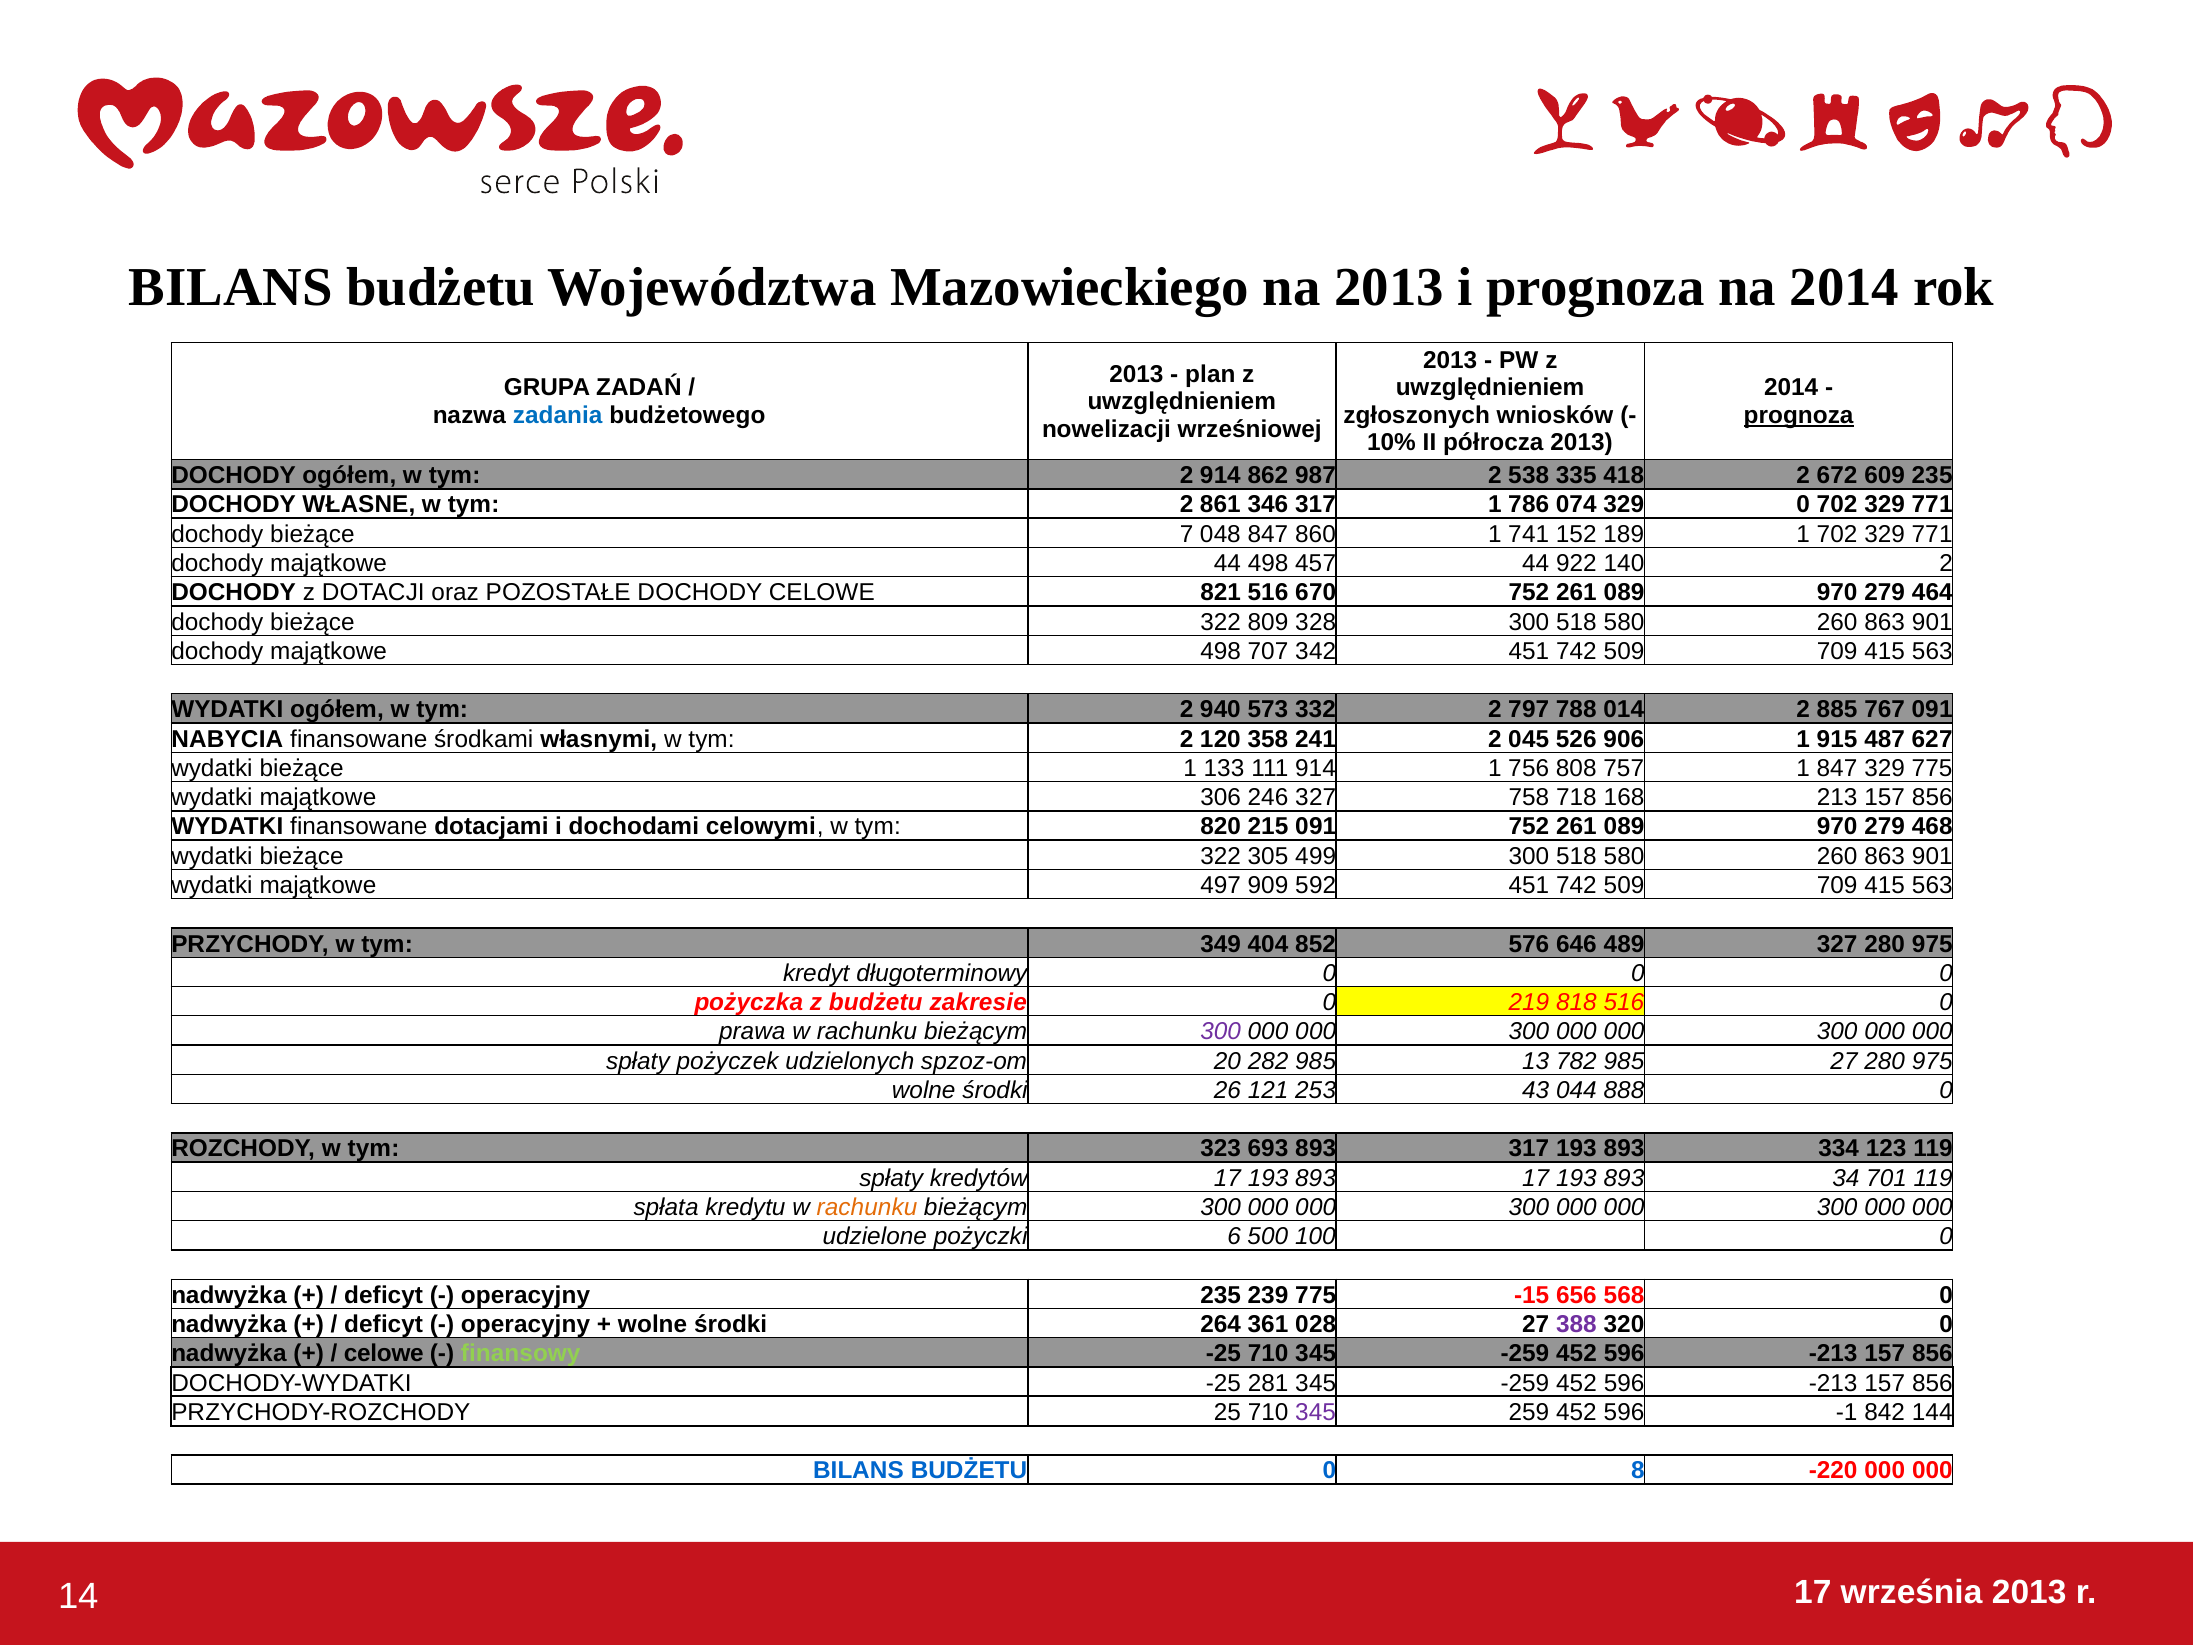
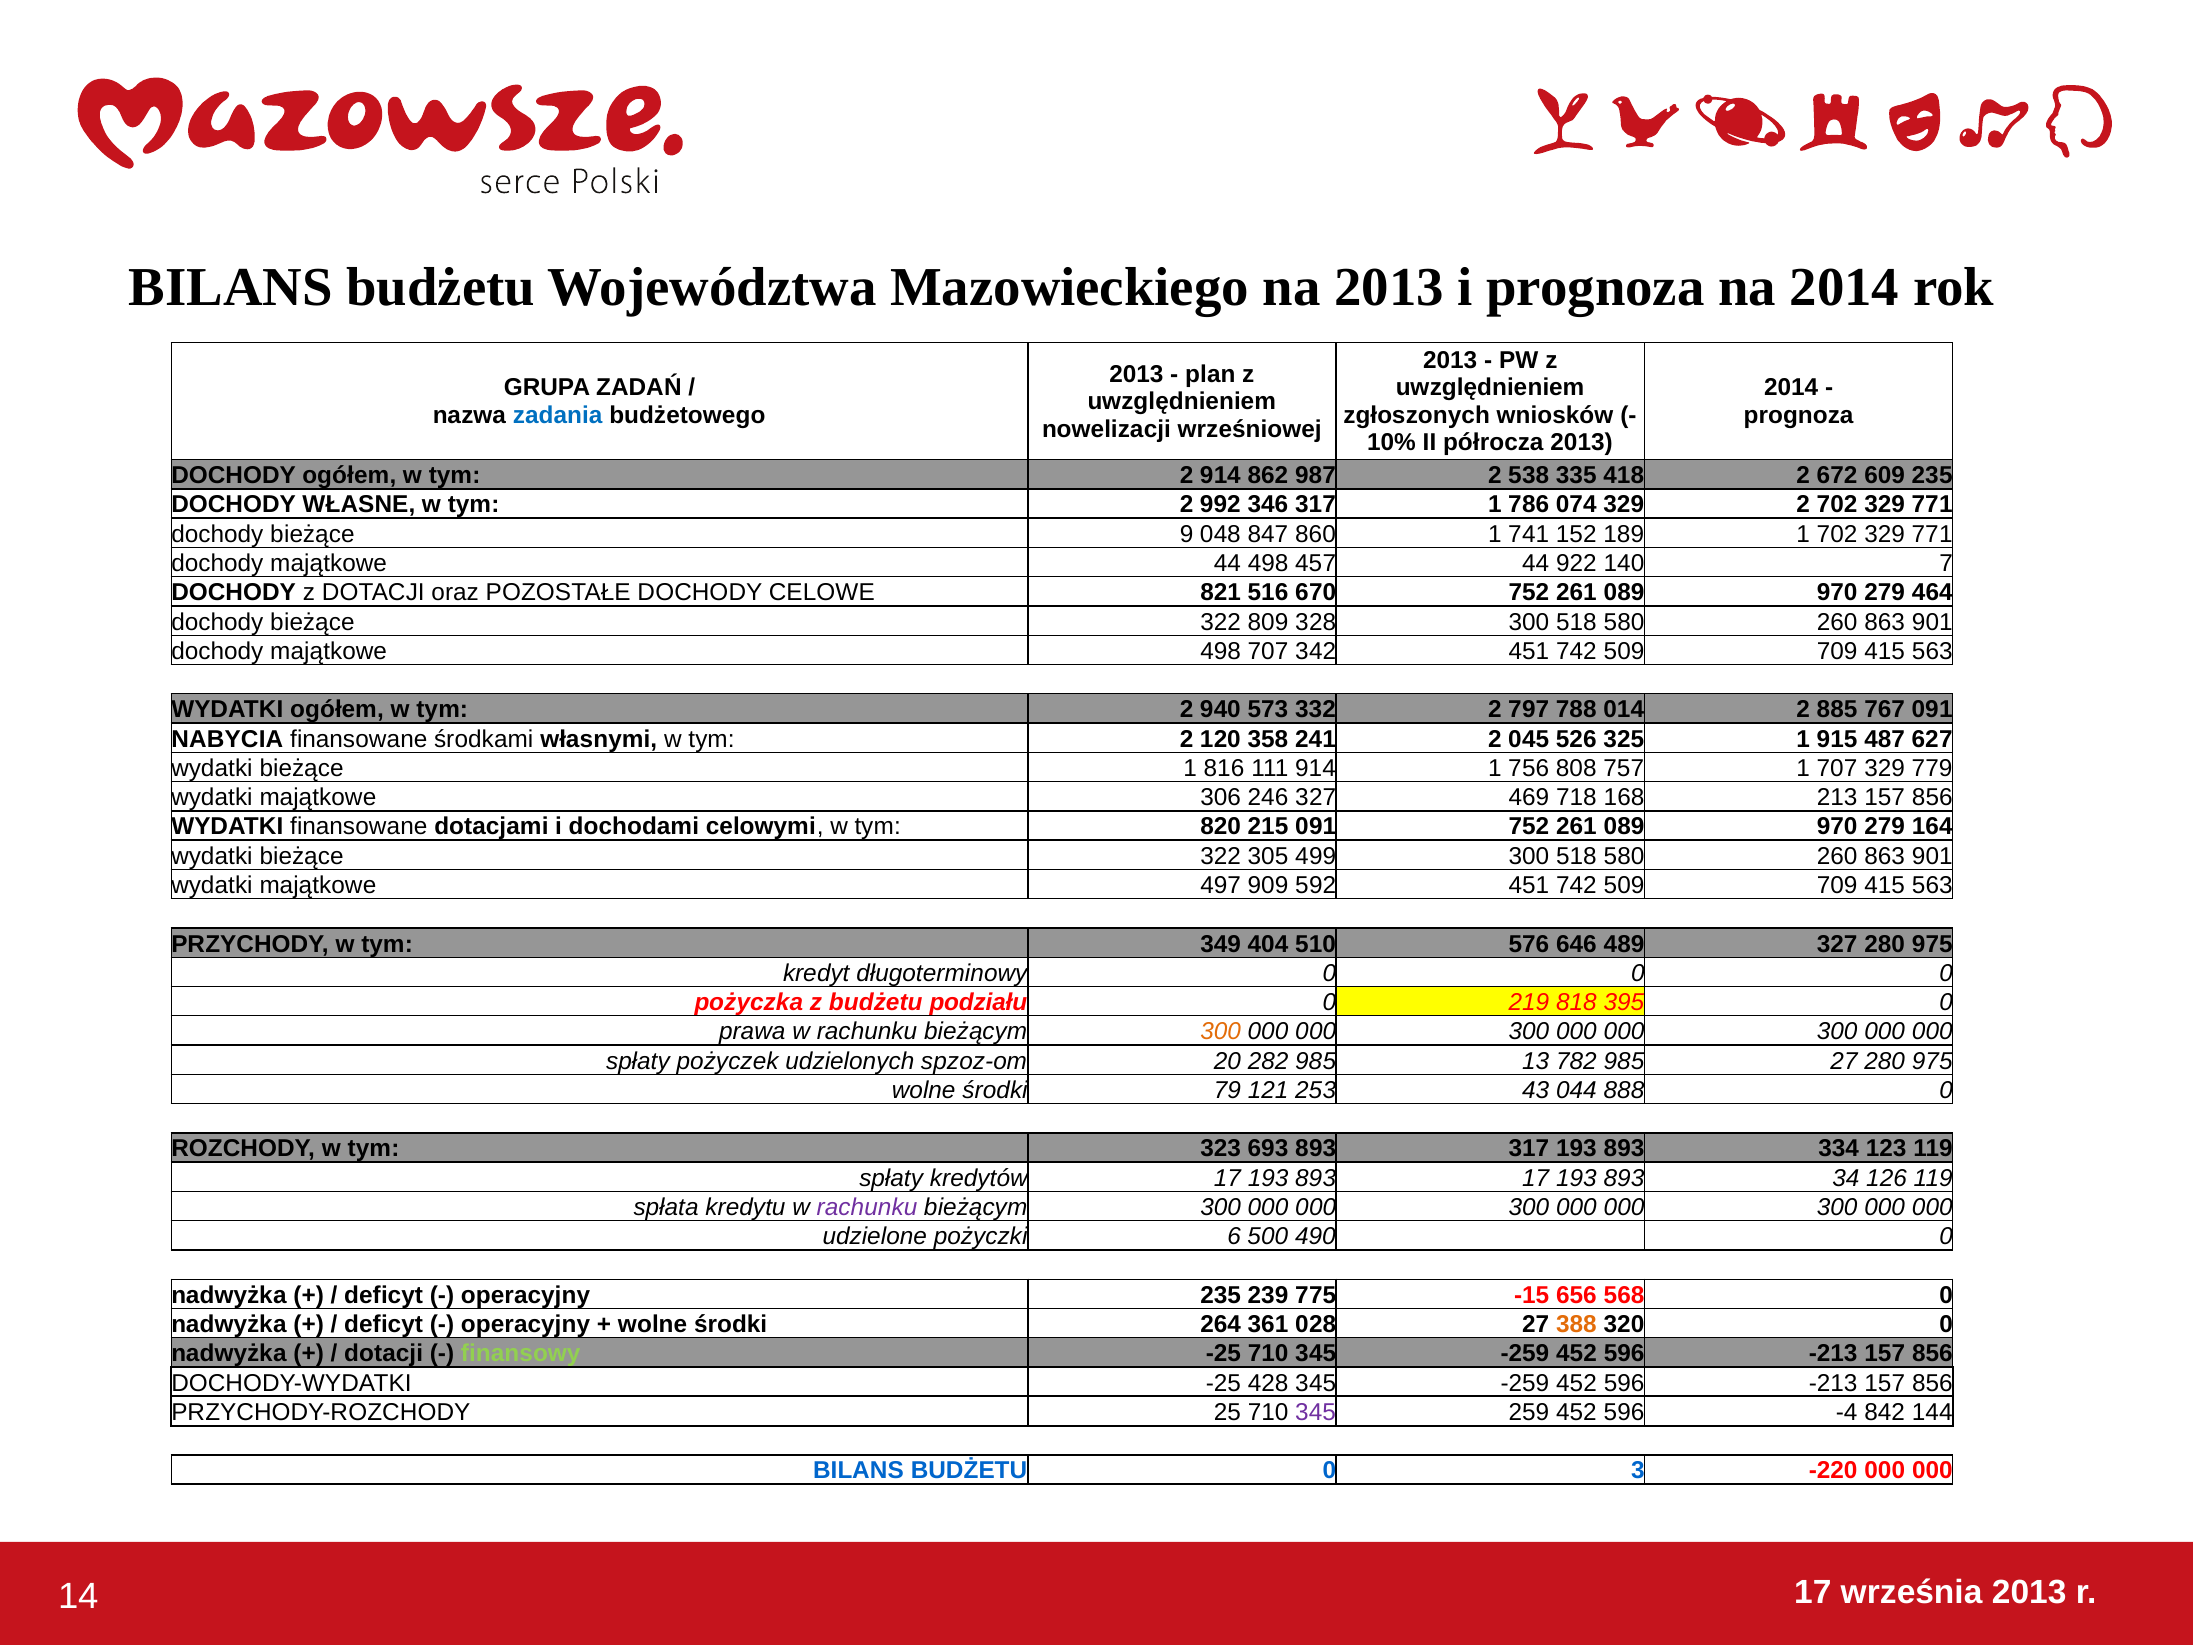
prognoza underline: present -> none (1799, 415)
861: 861 -> 992 (1220, 505)
329 0: 0 -> 2 (1803, 505)
7: 7 -> 9 (1187, 534)
140 2: 2 -> 7 (1946, 563)
906: 906 -> 325 (1624, 739)
133: 133 -> 816 (1224, 768)
1 847: 847 -> 707 (1837, 768)
329 775: 775 -> 779 (1932, 768)
758: 758 -> 469 (1529, 798)
468: 468 -> 164 (1932, 827)
852: 852 -> 510 (1316, 944)
zakresie: zakresie -> podziału (978, 1002)
818 516: 516 -> 395 (1624, 1002)
300 colour: purple -> orange (1221, 1032)
26: 26 -> 79 (1227, 1090)
701: 701 -> 126 (1887, 1178)
rachunku colour: orange -> purple (867, 1207)
100: 100 -> 490 (1315, 1237)
388 colour: purple -> orange (1576, 1324)
celowe: celowe -> dotacji (384, 1354)
281: 281 -> 428 (1268, 1383)
-1: -1 -> -4 (1847, 1412)
8: 8 -> 3 (1638, 1471)
